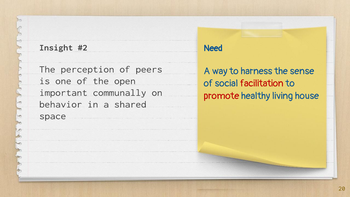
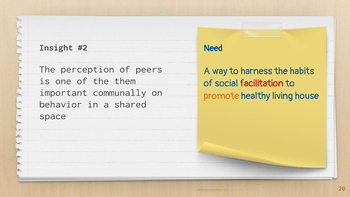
sense: sense -> habits (302, 71)
open: open -> them (125, 81)
promote colour: red -> orange (221, 96)
